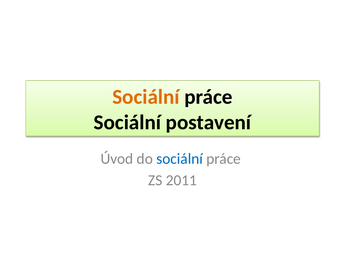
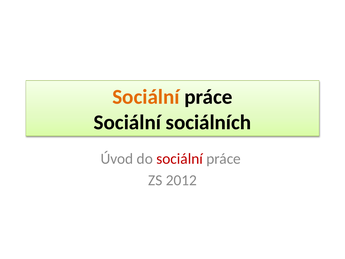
postavení: postavení -> sociálních (208, 122)
sociální colour: blue -> red (180, 159)
2011: 2011 -> 2012 (181, 180)
